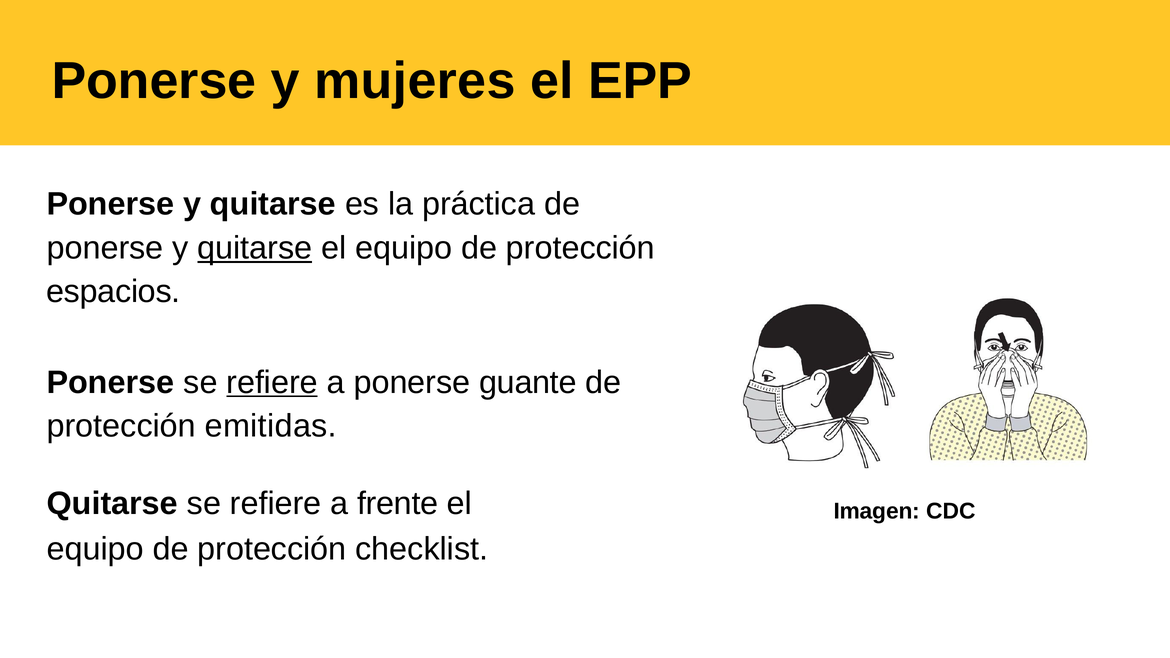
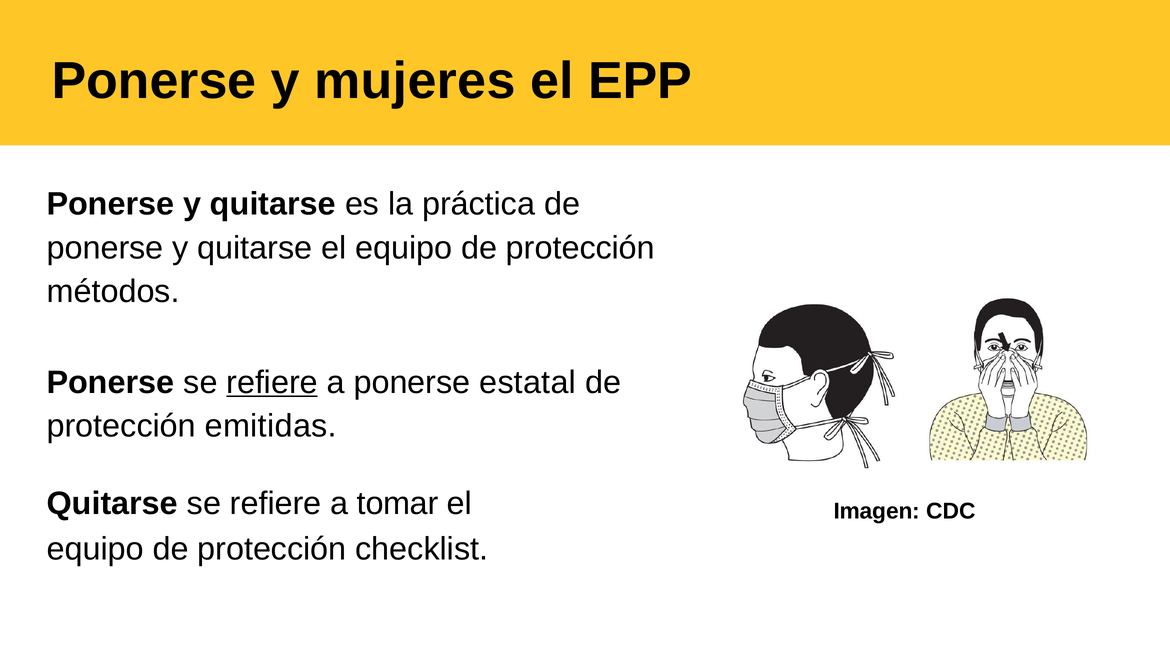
quitarse underline: present -> none (255, 248)
espacios: espacios -> métodos (113, 292)
guante: guante -> estatal (528, 382)
frente: frente -> tomar (398, 504)
